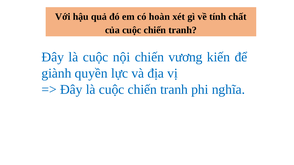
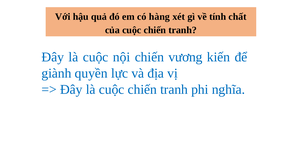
hoàn: hoàn -> hàng (159, 17)
